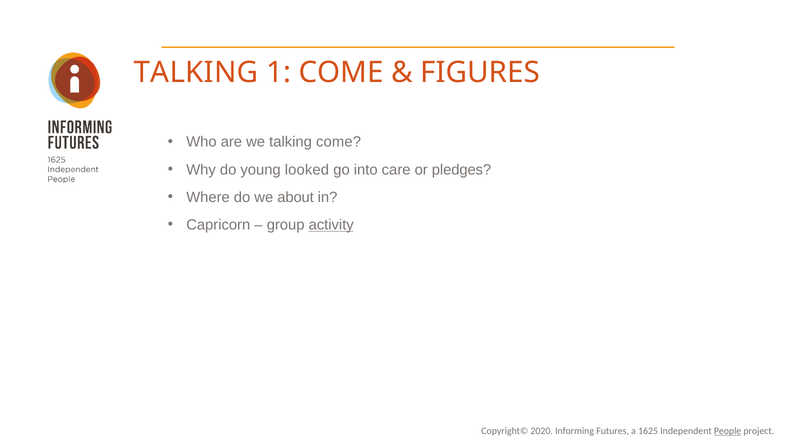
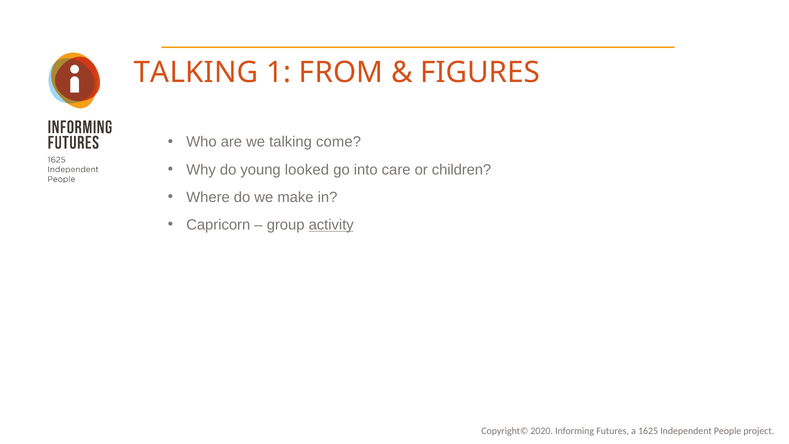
1 COME: COME -> FROM (341, 72)
pledges: pledges -> children (461, 170)
about: about -> make (295, 197)
People underline: present -> none (728, 431)
